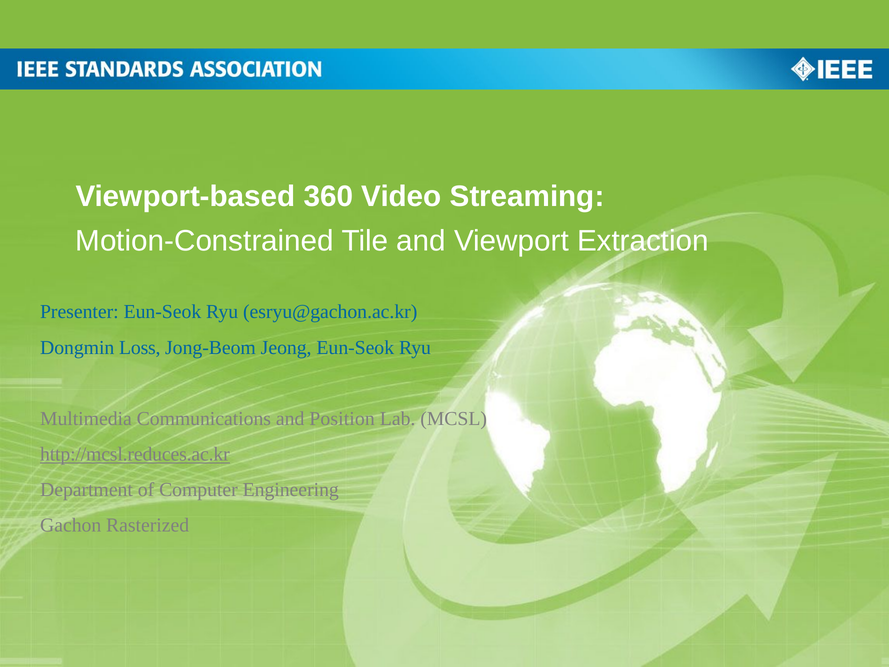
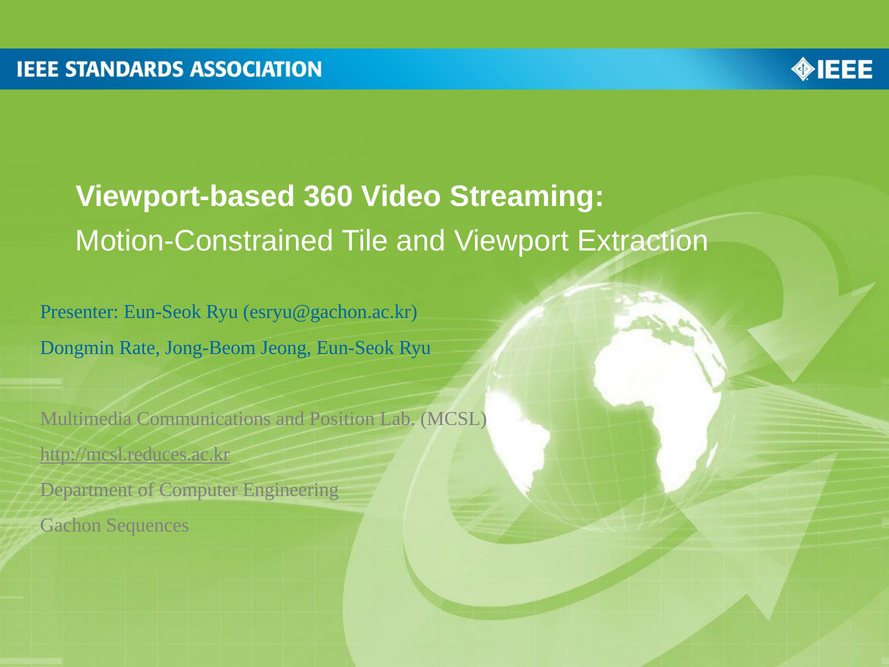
Loss: Loss -> Rate (140, 347)
Rasterized: Rasterized -> Sequences (148, 525)
